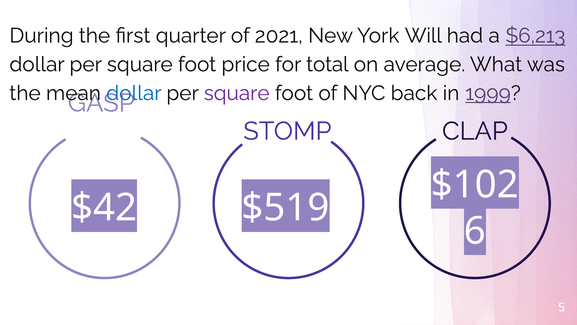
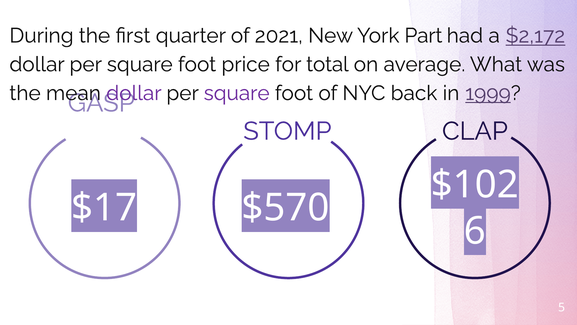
Will: Will -> Part (423, 36)
$6,213: $6,213 -> $2,172 (535, 36)
dollar colour: blue -> purple (134, 93)
$42: $42 -> $17 (104, 208)
$519: $519 -> $570 (286, 208)
